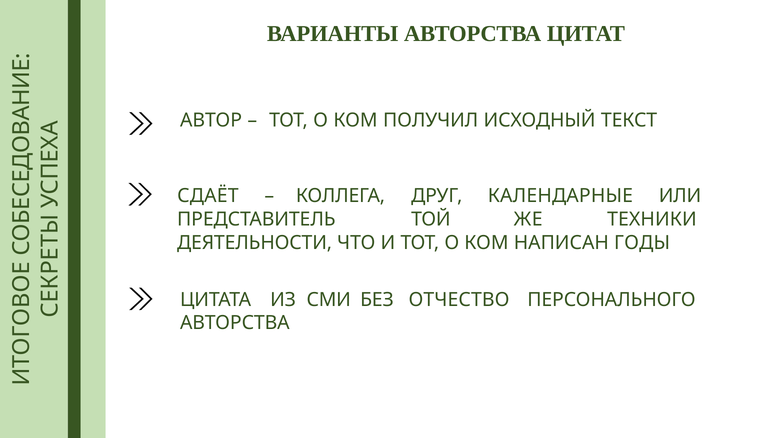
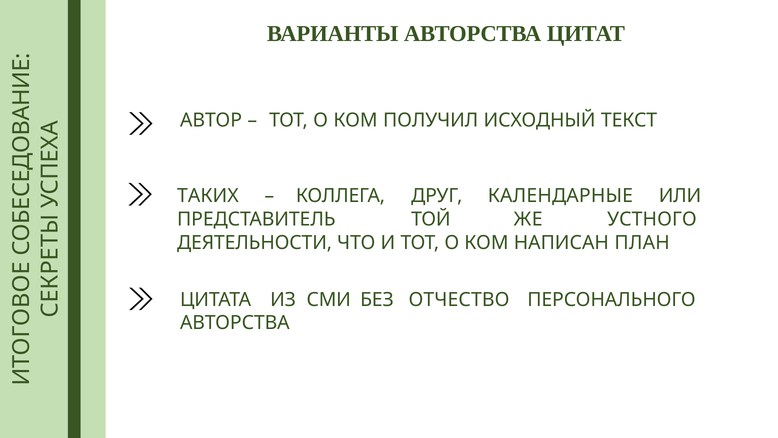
СДАЁТ: СДАЁТ -> ТАКИХ (208, 196)
ТЕХНИКИ: ТЕХНИКИ -> УСТНОГО (652, 219)
ГОДЫ: ГОДЫ -> ПЛАН (642, 242)
